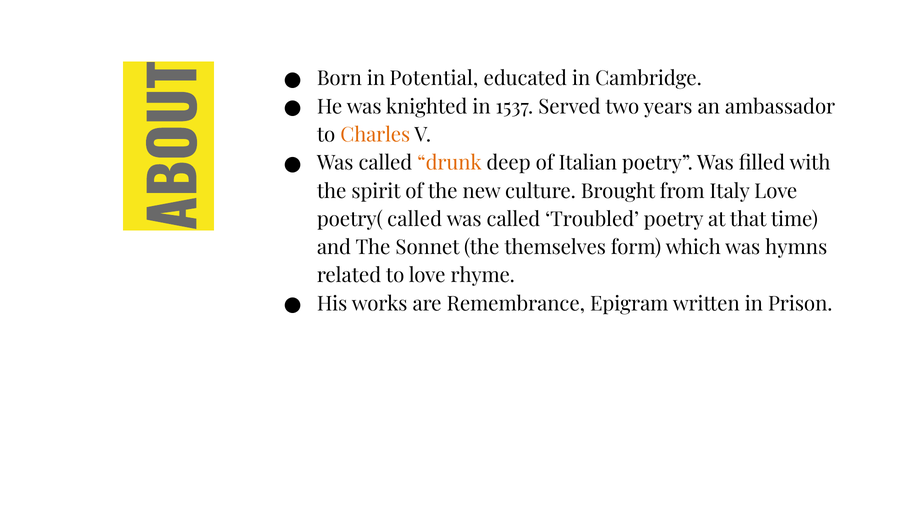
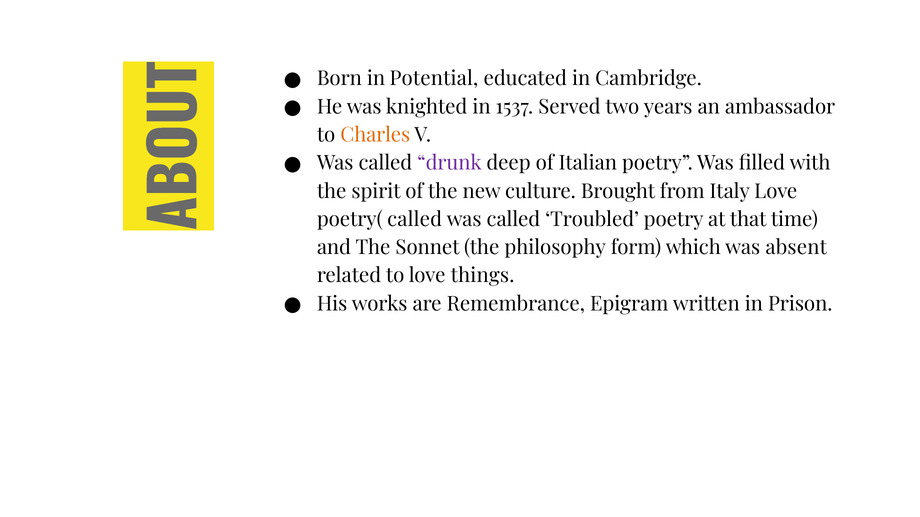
drunk colour: orange -> purple (449, 163)
themselves: themselves -> philosophy (555, 248)
hymns: hymns -> absent (796, 248)
rhyme: rhyme -> things (483, 276)
